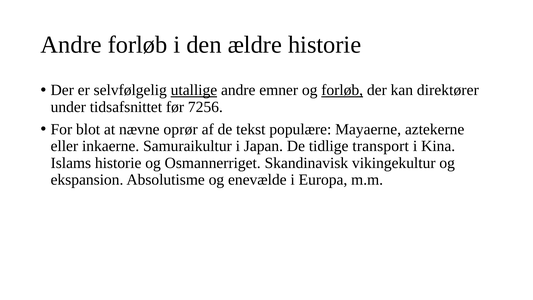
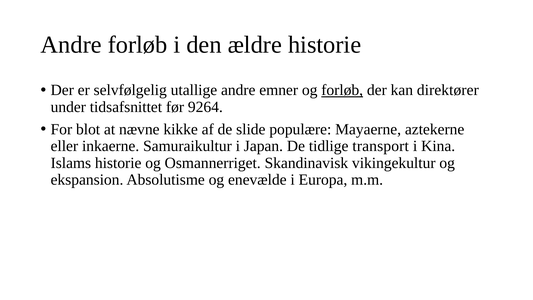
utallige underline: present -> none (194, 90)
7256: 7256 -> 9264 (205, 107)
oprør: oprør -> kikke (181, 129)
tekst: tekst -> slide (251, 129)
